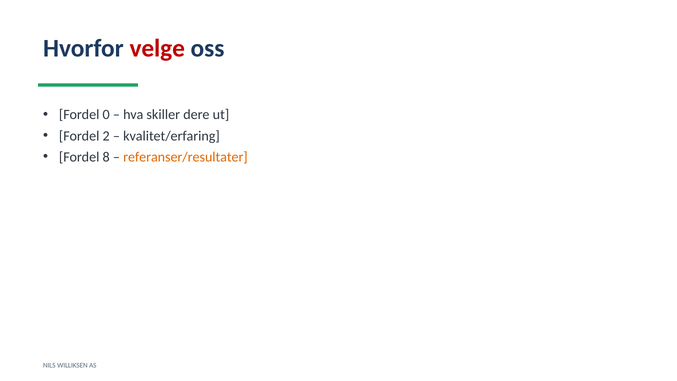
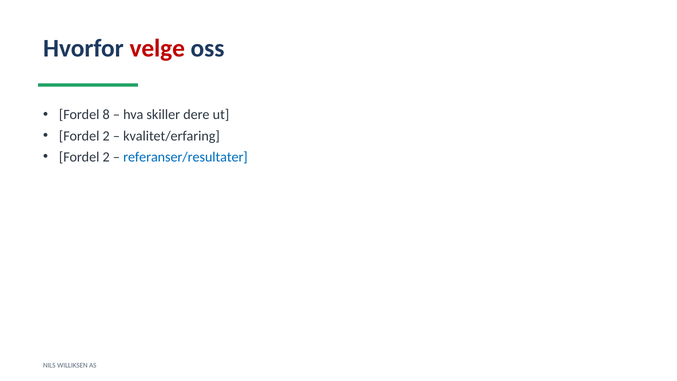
0: 0 -> 8 (106, 115)
8: 8 -> 2 (106, 157)
referanser/resultater colour: orange -> blue (185, 157)
